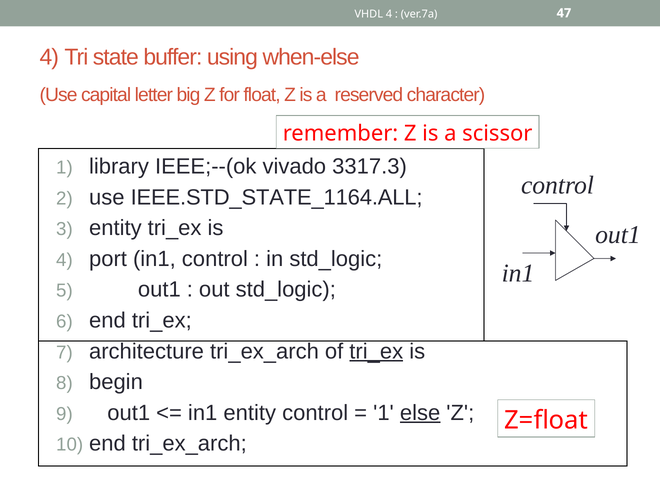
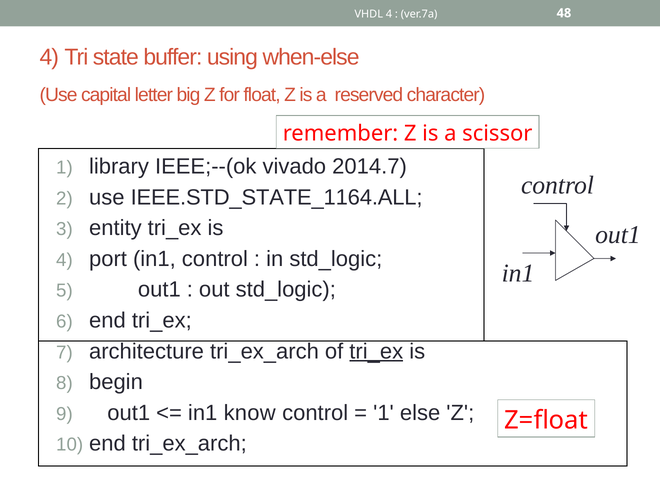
47: 47 -> 48 (564, 13)
3317.3: 3317.3 -> 2014.7 (370, 167)
in1 entity: entity -> know (250, 413)
else underline: present -> none (420, 413)
